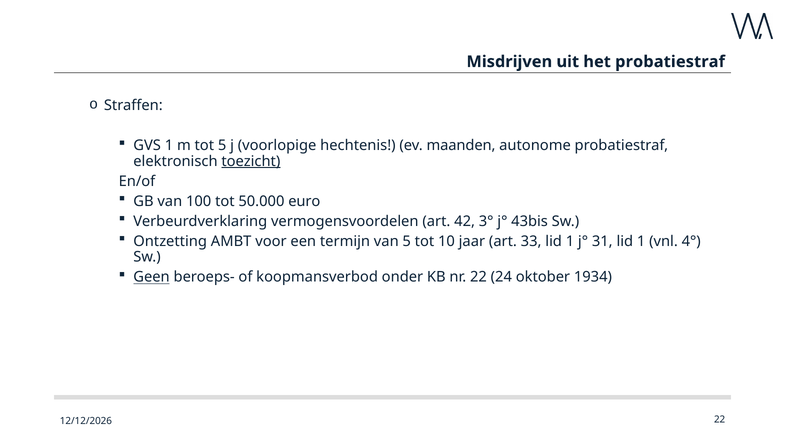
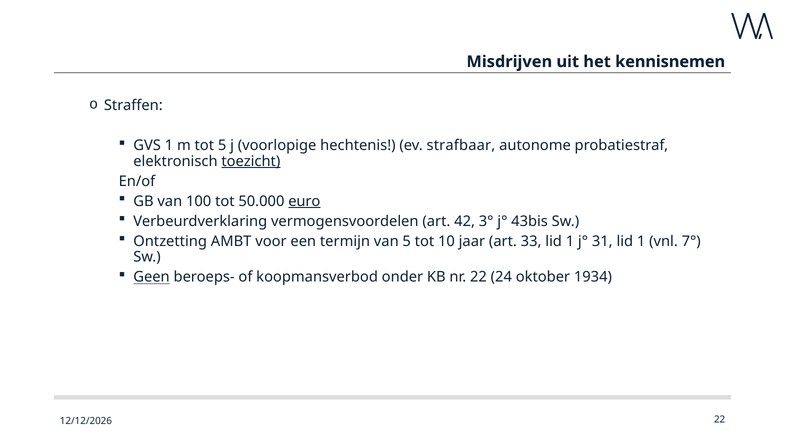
het probatiestraf: probatiestraf -> kennisnemen (670, 62)
maanden: maanden -> strafbaar (461, 146)
euro underline: none -> present (304, 202)
4°: 4° -> 7° (691, 241)
